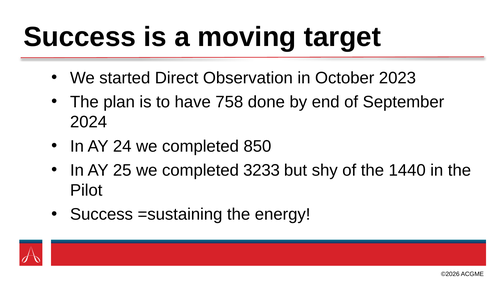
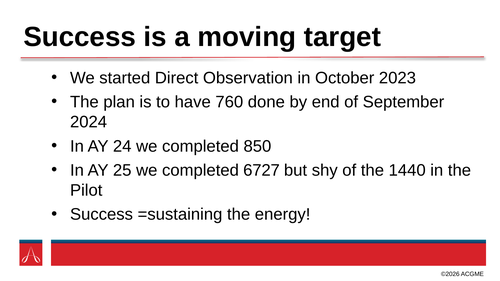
758: 758 -> 760 (229, 102)
3233: 3233 -> 6727 (262, 170)
